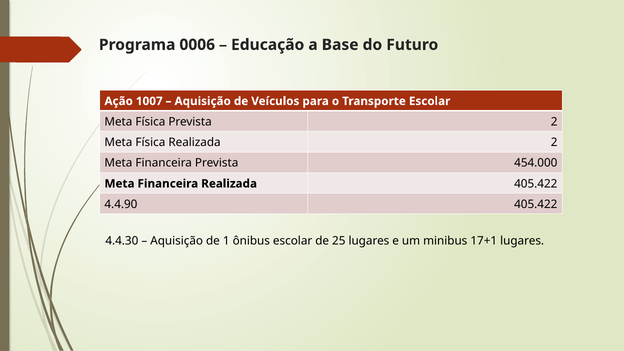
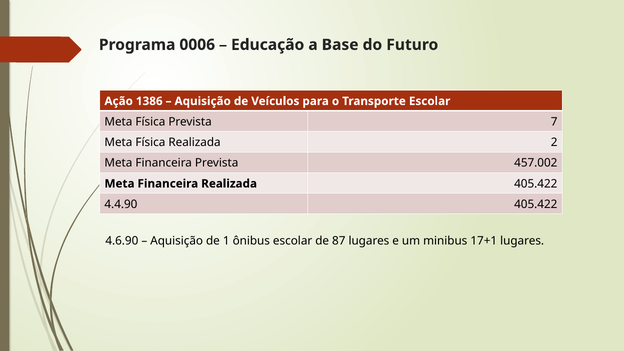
1007: 1007 -> 1386 (149, 101)
Prevista 2: 2 -> 7 (554, 122)
454.000: 454.000 -> 457.002 (536, 163)
4.4.30: 4.4.30 -> 4.6.90 (122, 241)
25: 25 -> 87 (339, 241)
